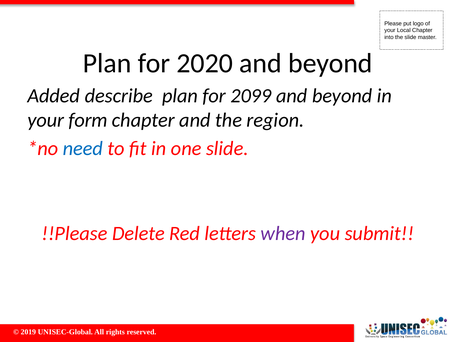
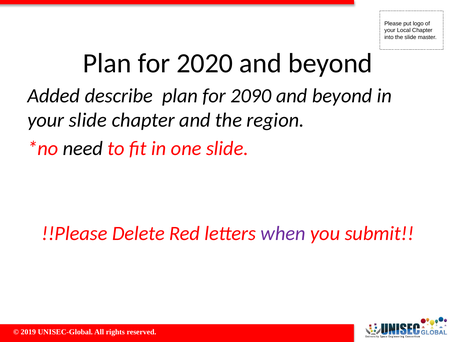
2099: 2099 -> 2090 (251, 96)
your form: form -> slide (88, 120)
need colour: blue -> black (83, 148)
